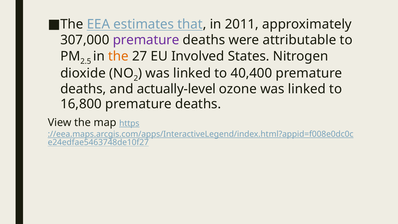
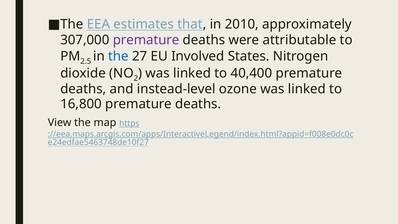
2011: 2011 -> 2010 (242, 24)
the colour: orange -> blue (118, 56)
actually-level: actually-level -> instead-level (176, 89)
